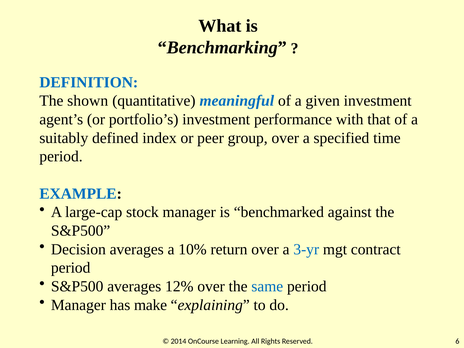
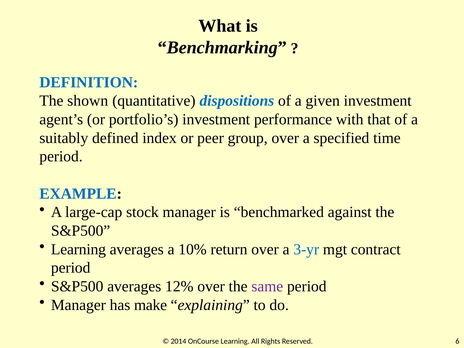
meaningful: meaningful -> dispositions (237, 101)
Decision: Decision -> Learning (78, 249)
same colour: blue -> purple (267, 286)
